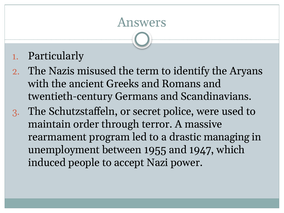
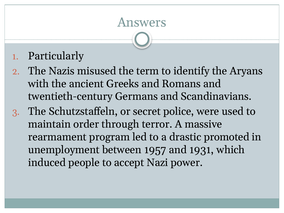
managing: managing -> promoted (227, 137)
1955: 1955 -> 1957 (155, 150)
1947: 1947 -> 1931 (202, 150)
